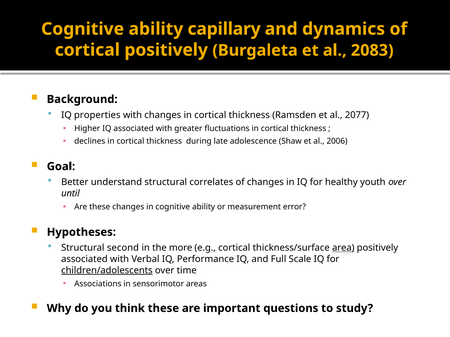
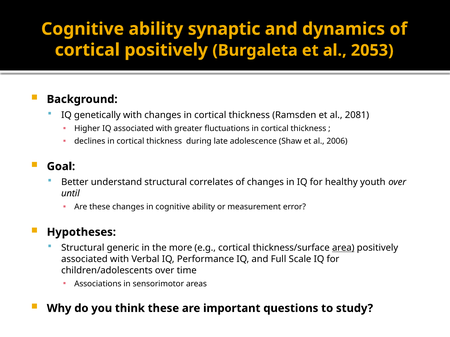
capillary: capillary -> synaptic (224, 29)
2083: 2083 -> 2053 (372, 50)
properties: properties -> genetically (97, 115)
2077: 2077 -> 2081 (357, 115)
second: second -> generic (123, 248)
children/adolescents underline: present -> none (107, 271)
